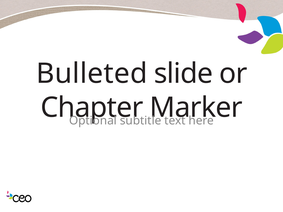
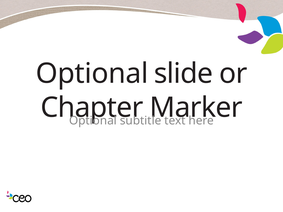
Bulleted: Bulleted -> Optional (92, 74)
